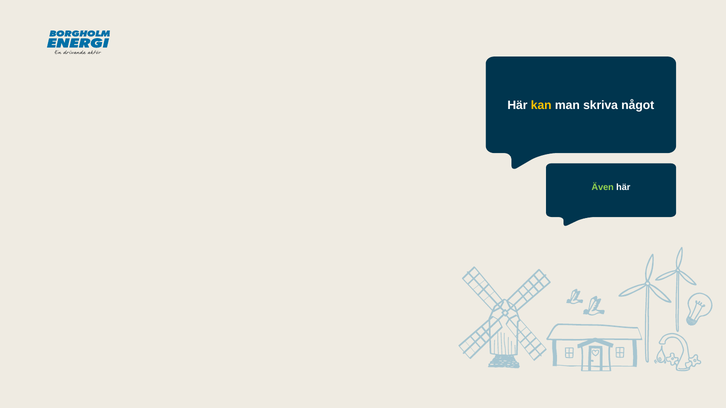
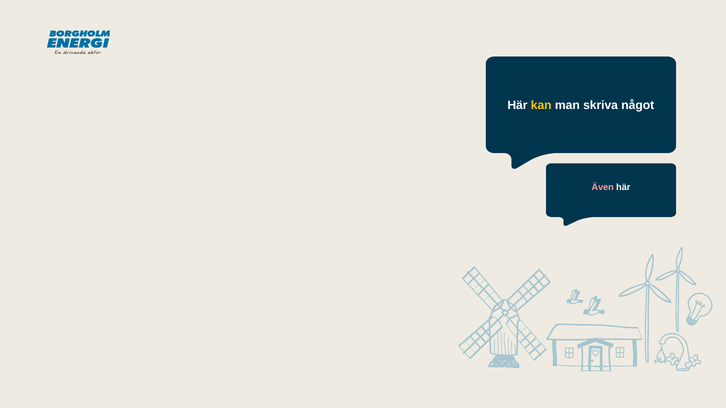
Även colour: light green -> pink (603, 187)
